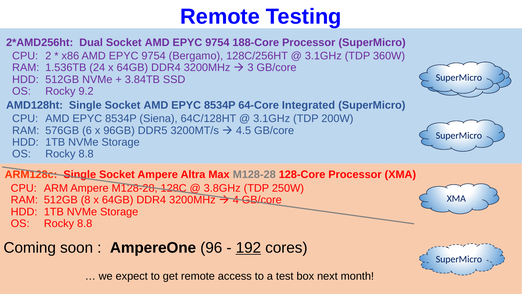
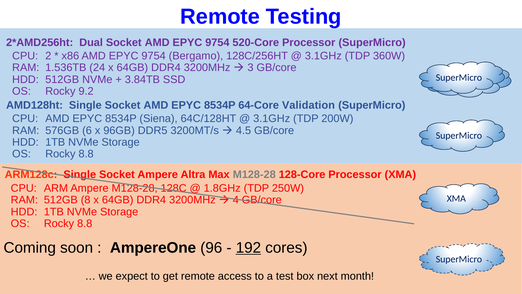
188-Core: 188-Core -> 520-Core (256, 42)
Integrated: Integrated -> Validation (308, 105)
3.8GHz: 3.8GHz -> 1.8GHz (222, 188)
